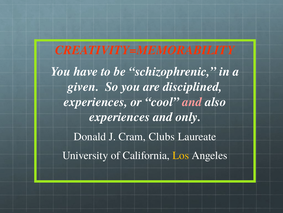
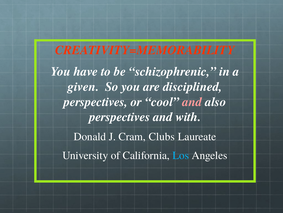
experiences: experiences -> perspectives (96, 102)
experiences: experiences -> perspectives (120, 117)
only: only -> with (188, 117)
Los colour: yellow -> light blue (181, 155)
